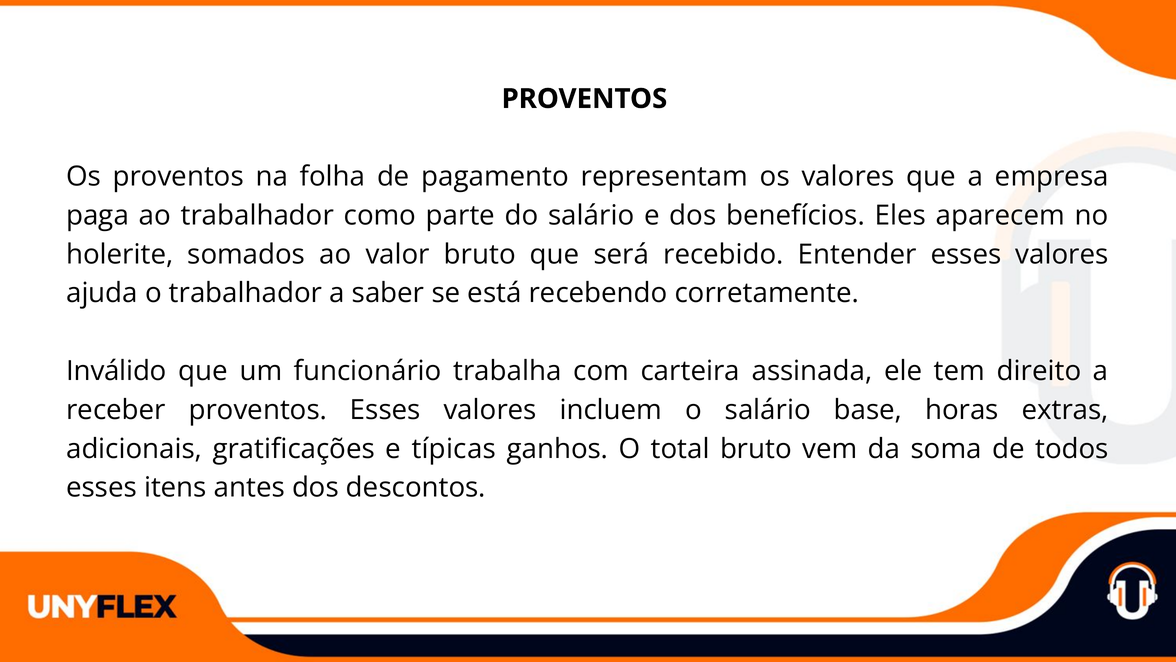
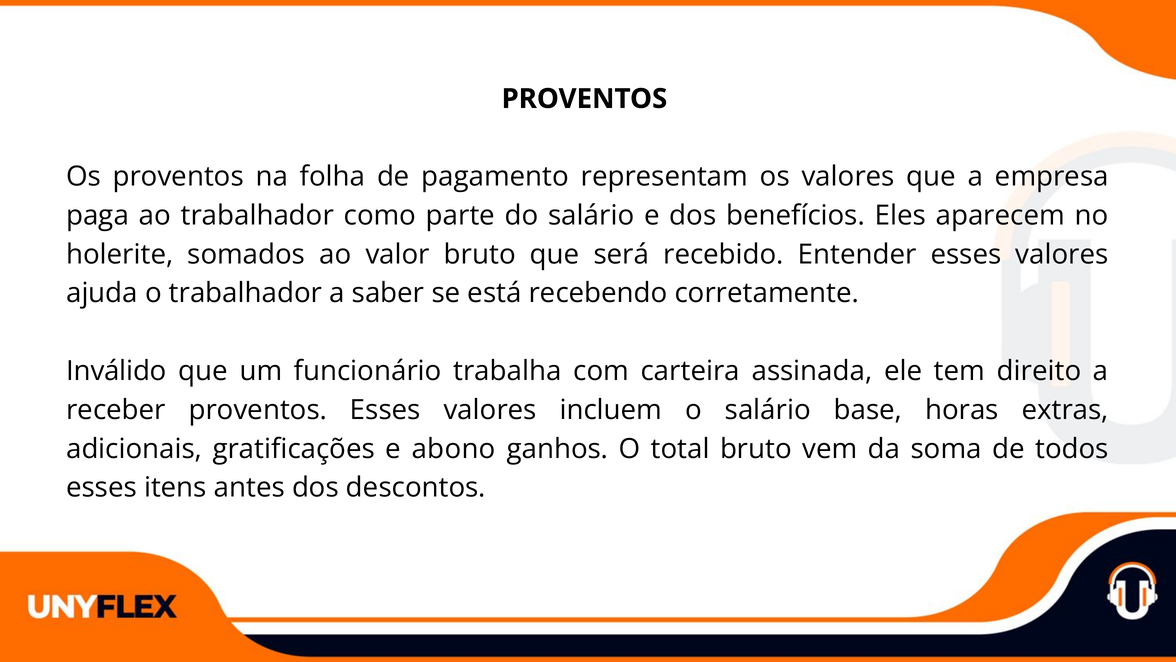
típicas: típicas -> abono (454, 449)
